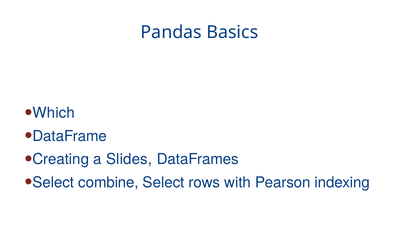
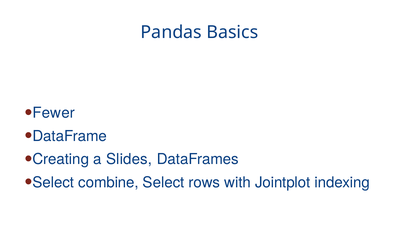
Which: Which -> Fewer (54, 113)
Pearson: Pearson -> Jointplot (283, 182)
